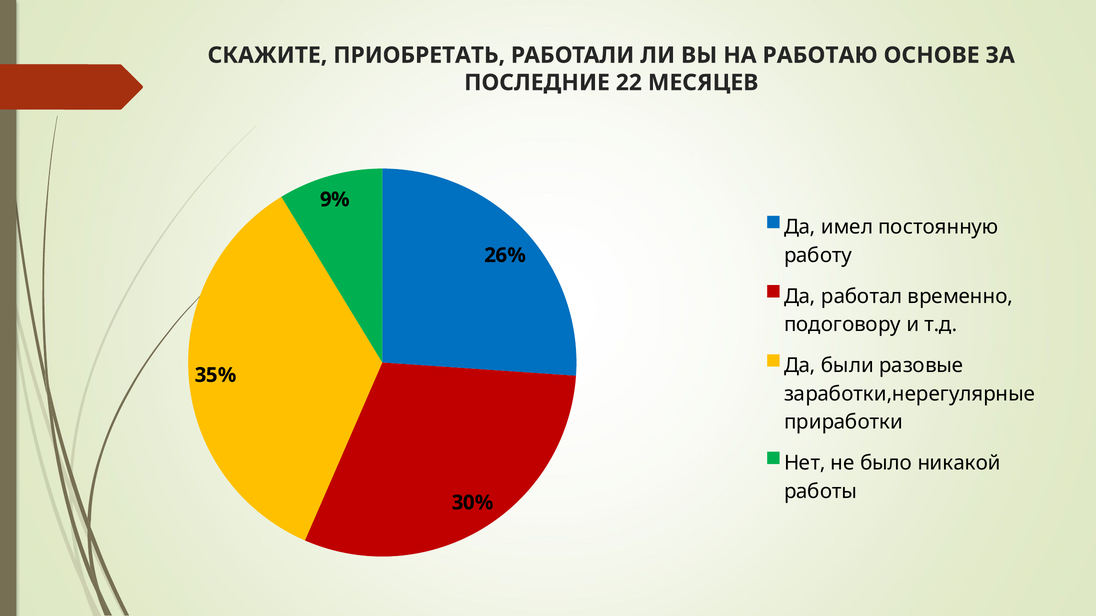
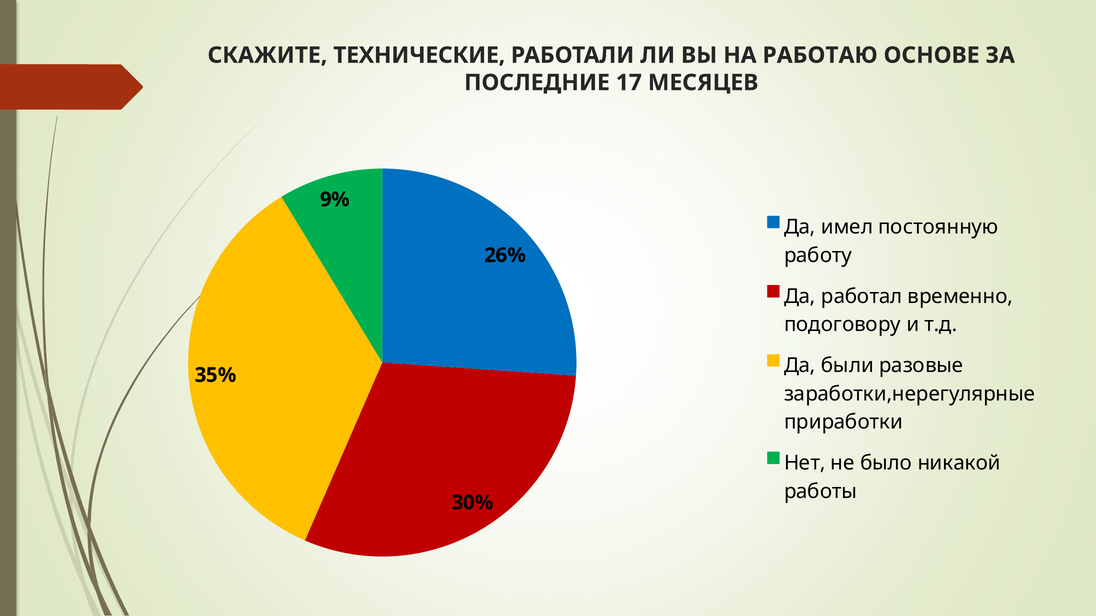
ПРИОБРЕТАТЬ: ПРИОБРЕТАТЬ -> ТЕХНИЧЕСКИЕ (419, 55)
22: 22 -> 17 (629, 83)
